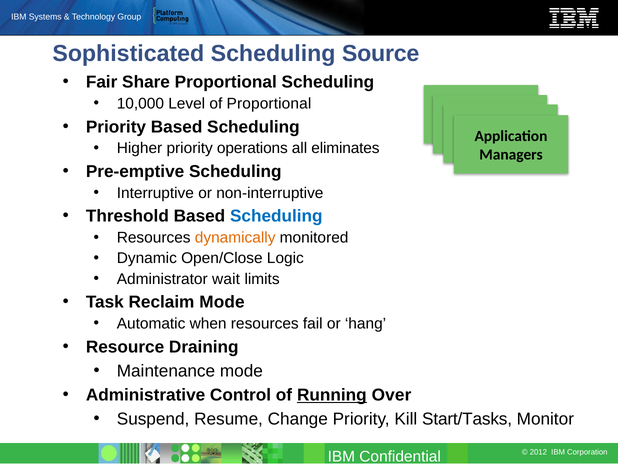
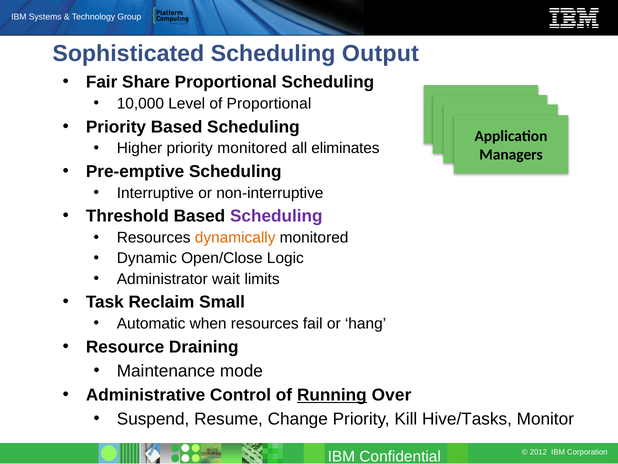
Source: Source -> Output (380, 53)
priority operations: operations -> monitored (252, 148)
Scheduling colour: blue -> purple (276, 216)
Reclaim Mode: Mode -> Small (222, 302)
Start/Tasks: Start/Tasks -> Hive/Tasks (467, 419)
